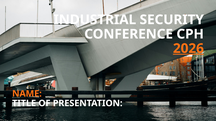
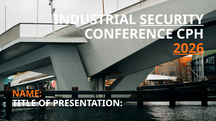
SECURITY underline: none -> present (172, 20)
